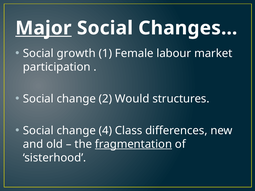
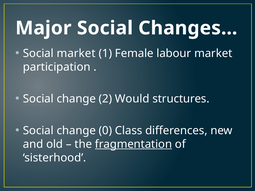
Major underline: present -> none (43, 28)
Social growth: growth -> market (76, 54)
4: 4 -> 0 (105, 131)
